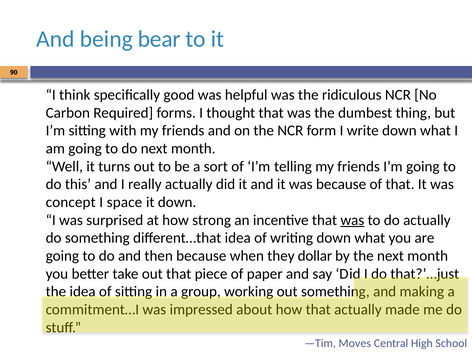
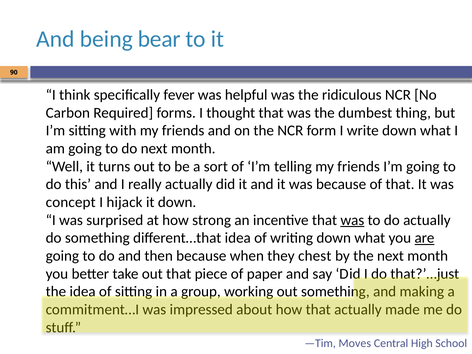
good: good -> fever (179, 95)
space: space -> hijack (124, 202)
are underline: none -> present (424, 238)
dollar: dollar -> chest (315, 256)
